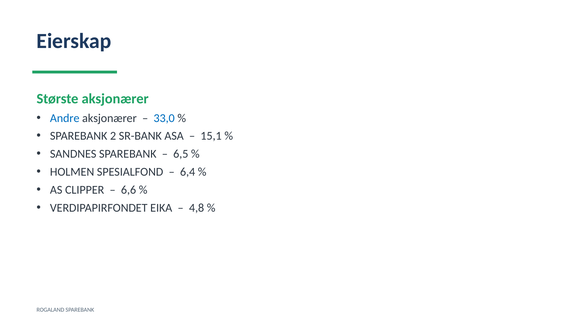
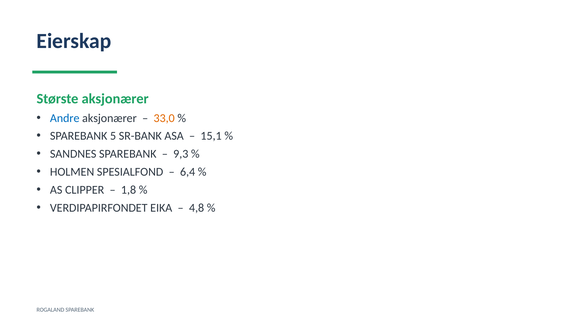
33,0 colour: blue -> orange (164, 118)
2: 2 -> 5 (113, 136)
6,5: 6,5 -> 9,3 (181, 154)
6,6: 6,6 -> 1,8 (129, 190)
